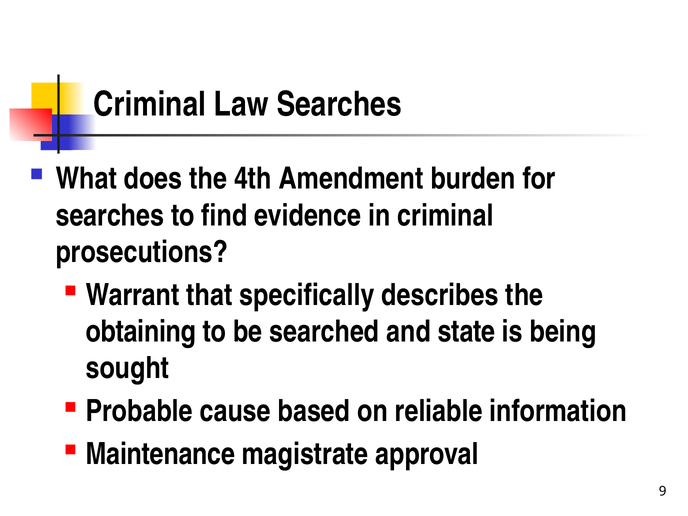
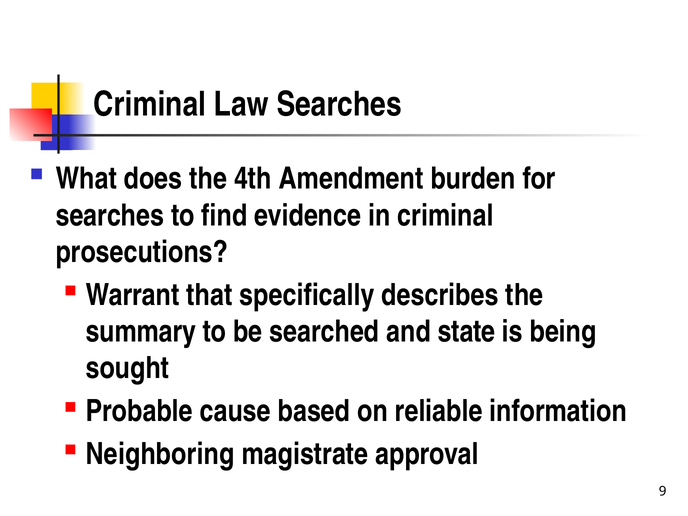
obtaining: obtaining -> summary (141, 332)
Maintenance: Maintenance -> Neighboring (160, 454)
